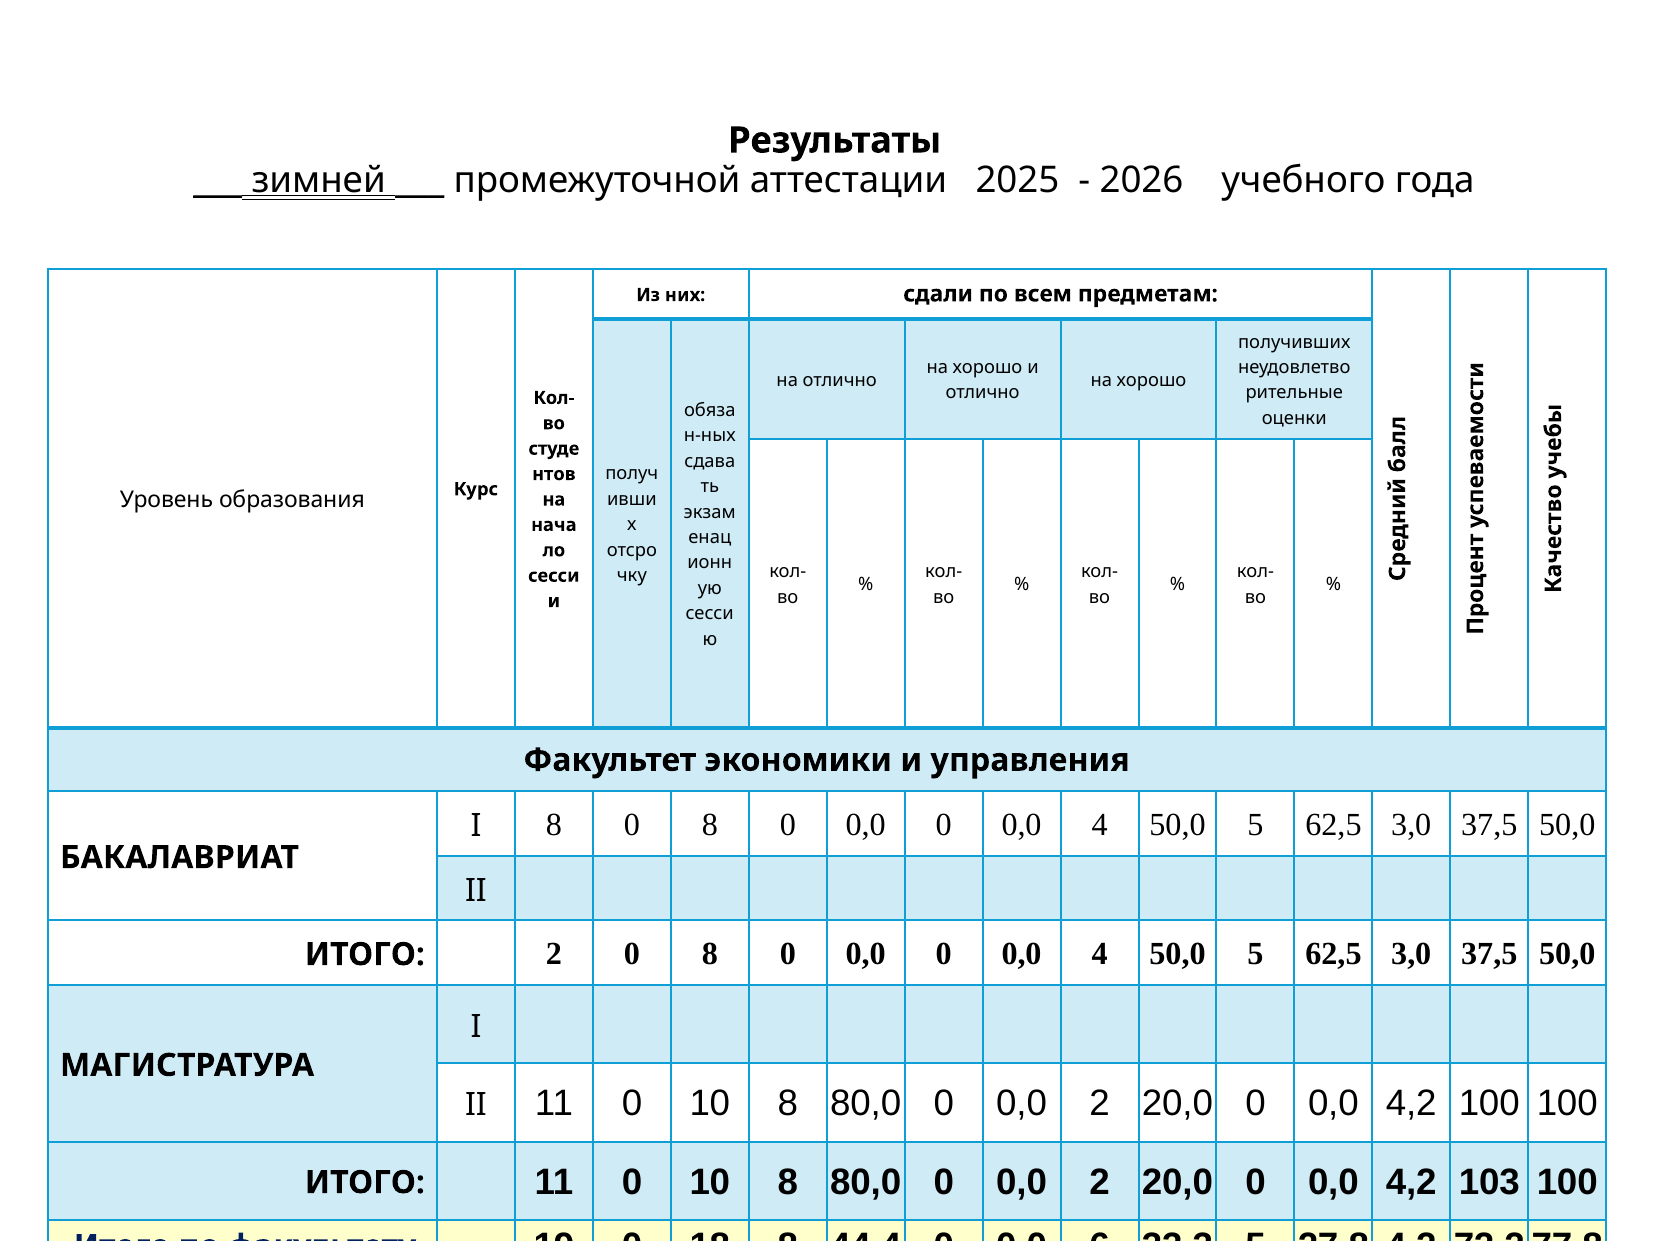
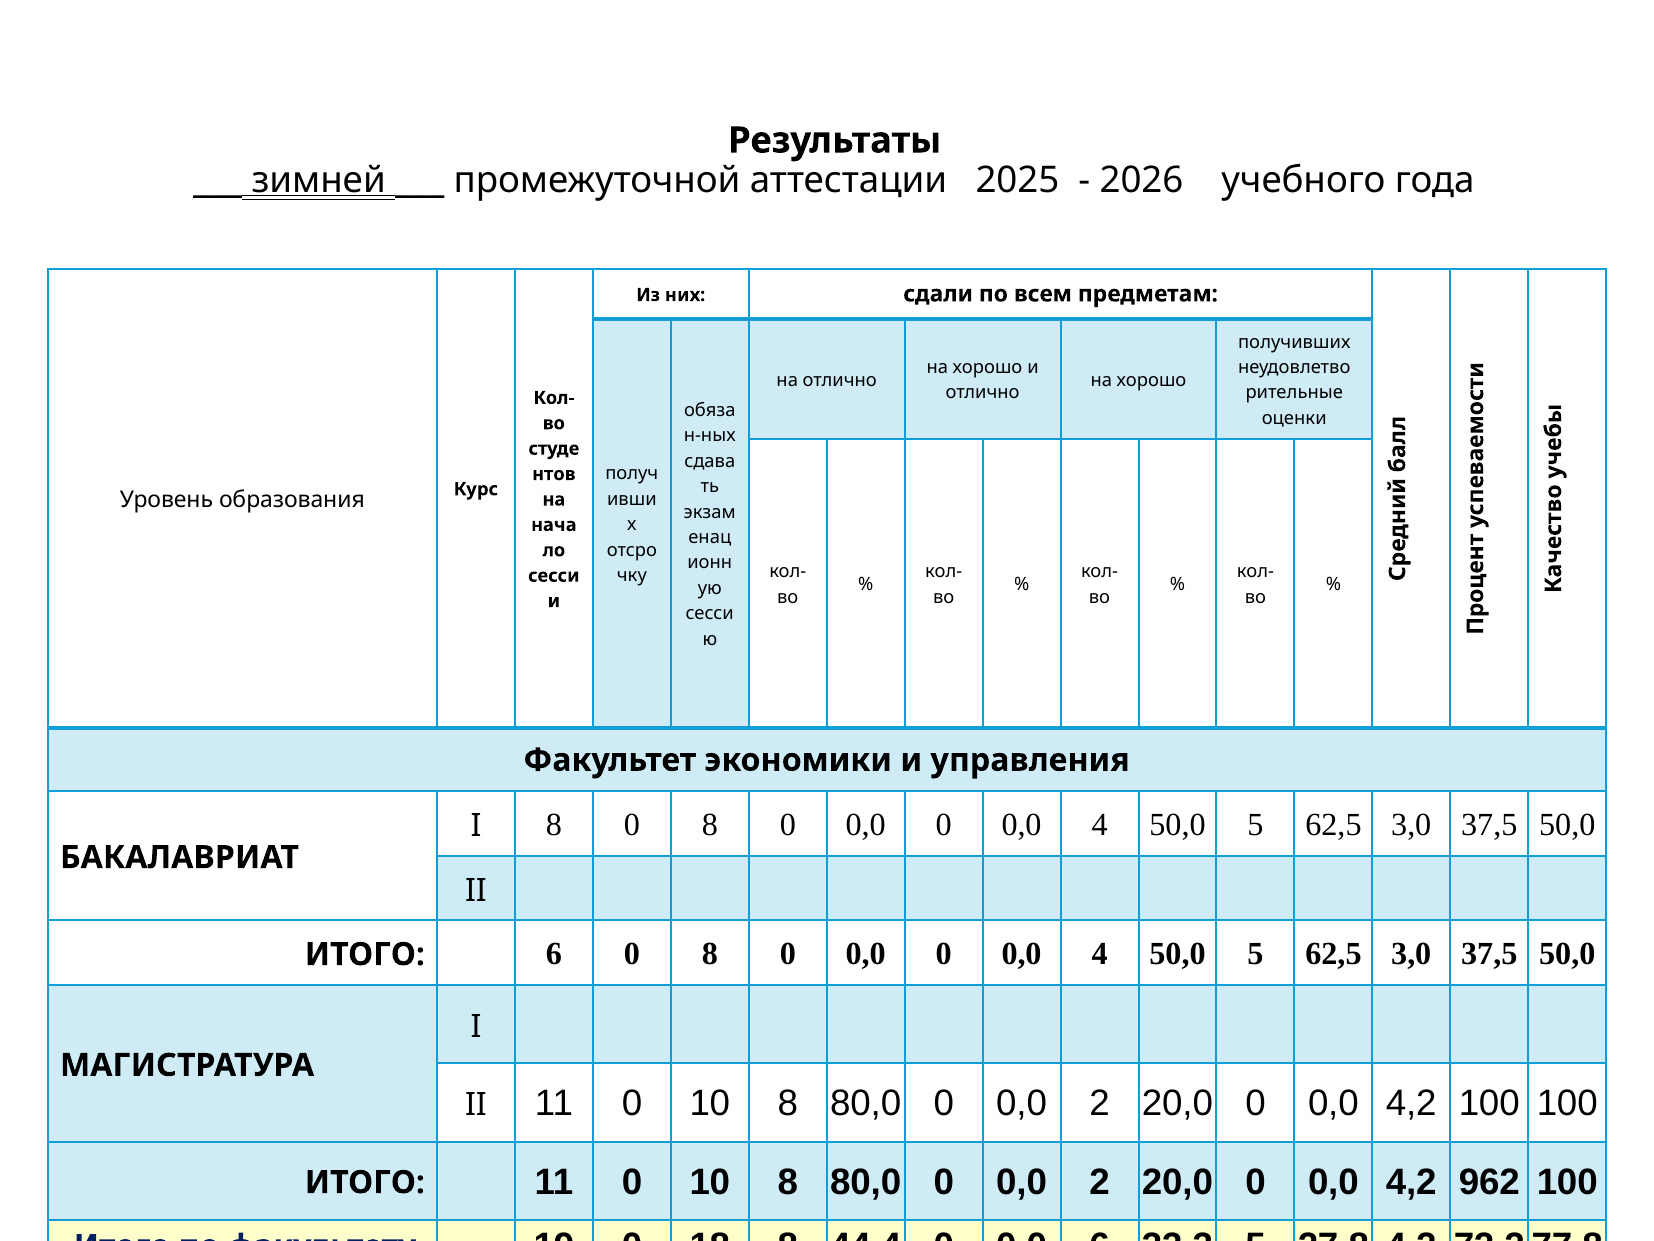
ИТОГО 2: 2 -> 6 (554, 953)
103: 103 -> 962 (1489, 1182)
